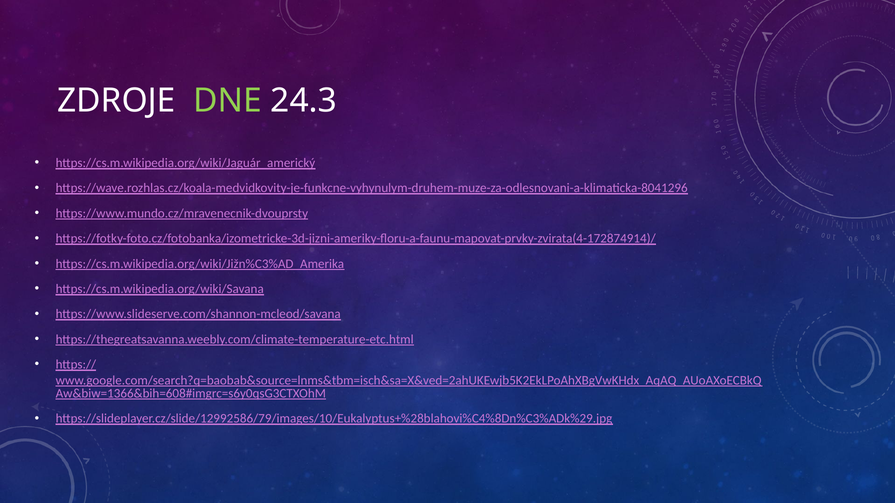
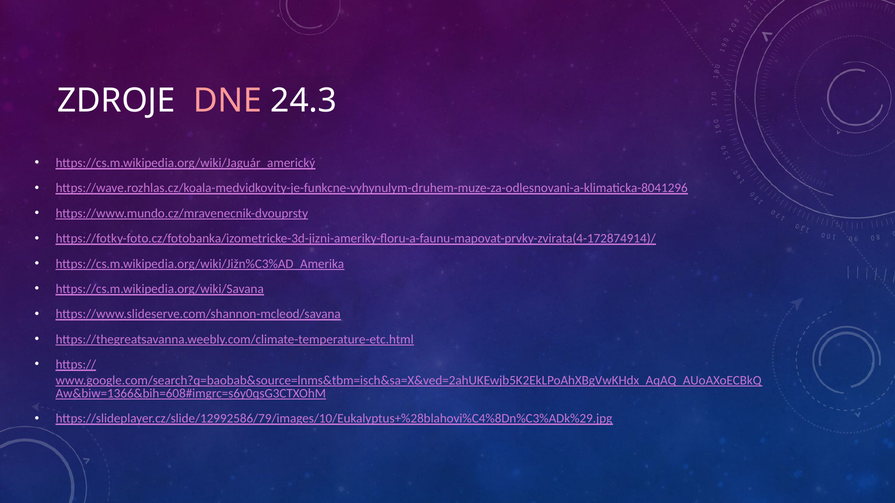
DNE colour: light green -> pink (227, 101)
